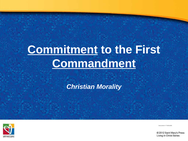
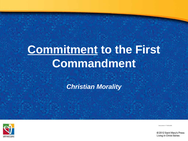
Commandment underline: present -> none (94, 64)
